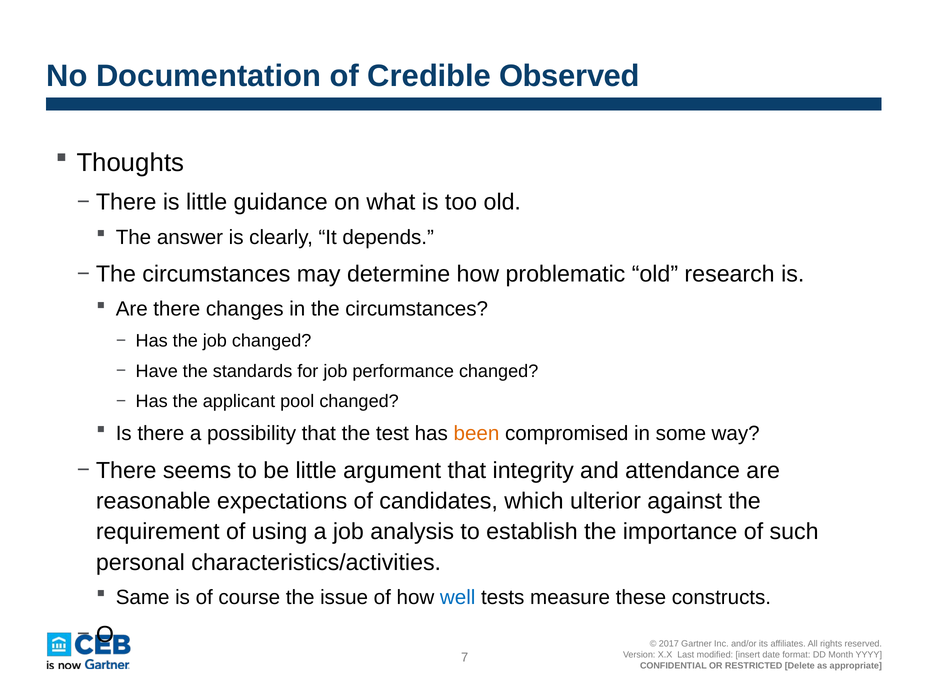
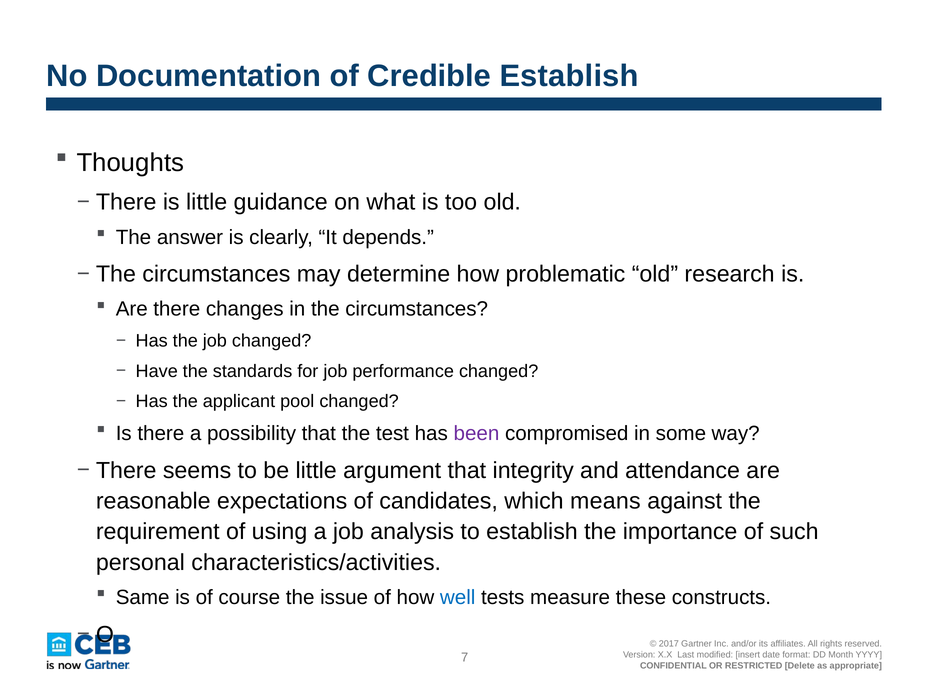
Credible Observed: Observed -> Establish (569, 76)
been colour: orange -> purple (476, 434)
ulterior: ulterior -> means (605, 501)
